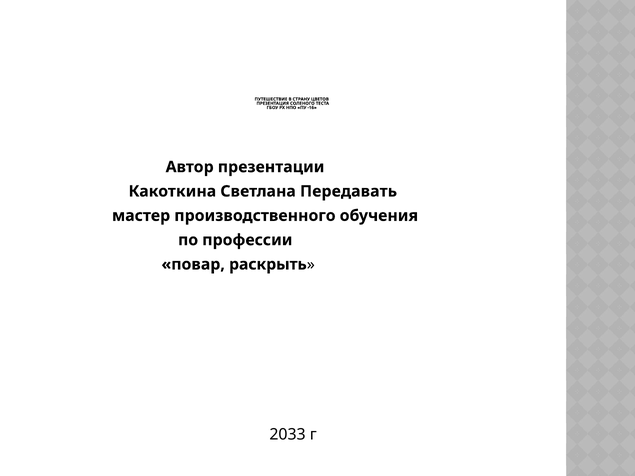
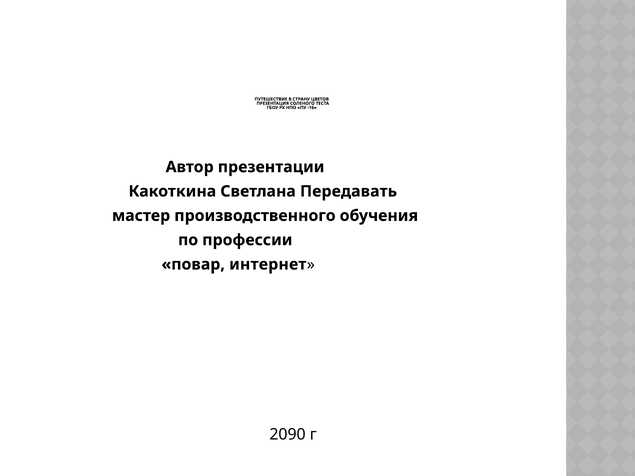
раскрыть: раскрыть -> интернет (268, 264)
2033: 2033 -> 2090 (288, 435)
